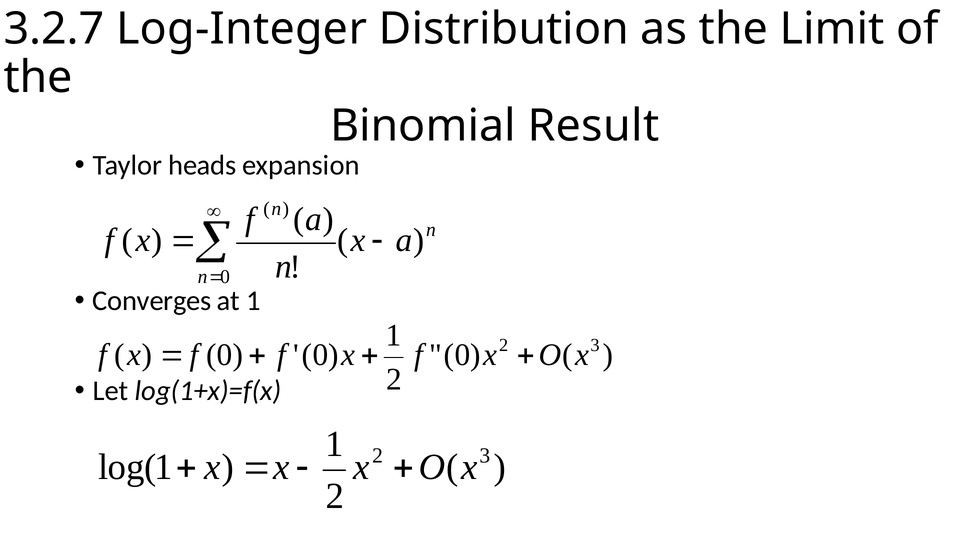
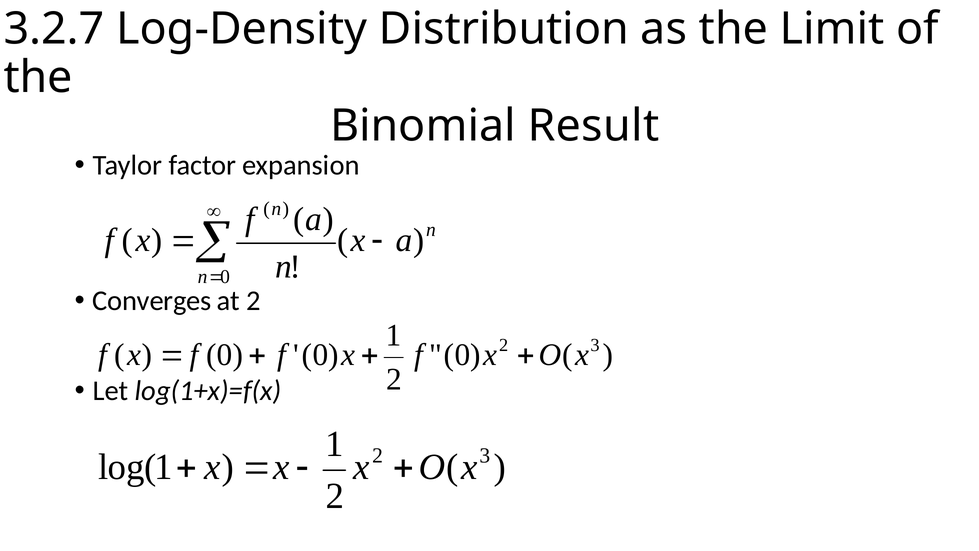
Log-Integer: Log-Integer -> Log-Density (242, 29)
heads: heads -> factor (202, 165)
at 1: 1 -> 2 (253, 301)
